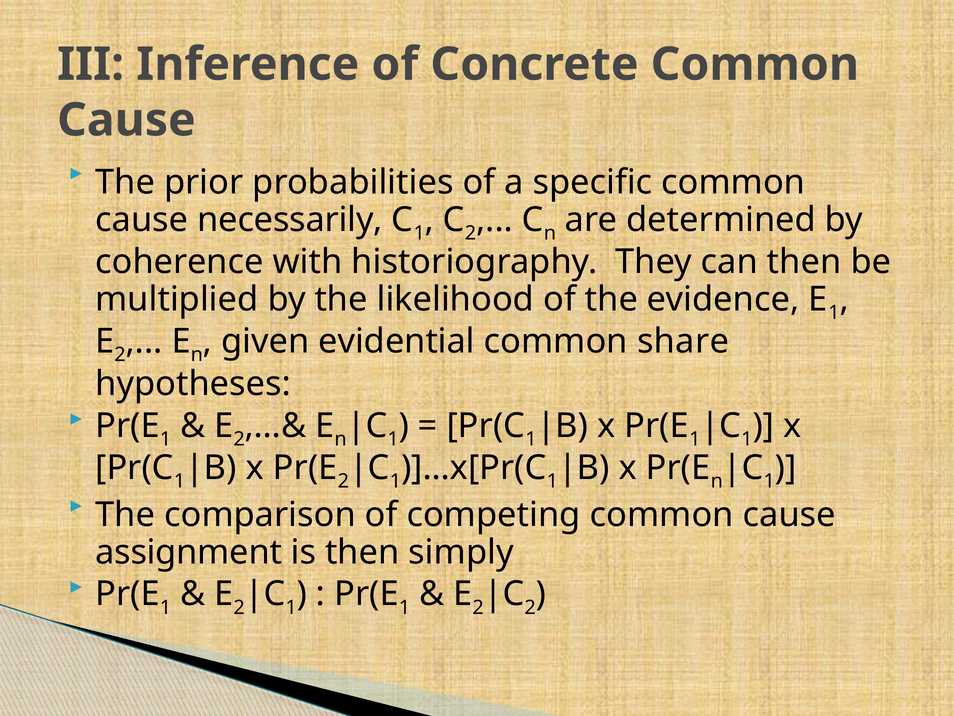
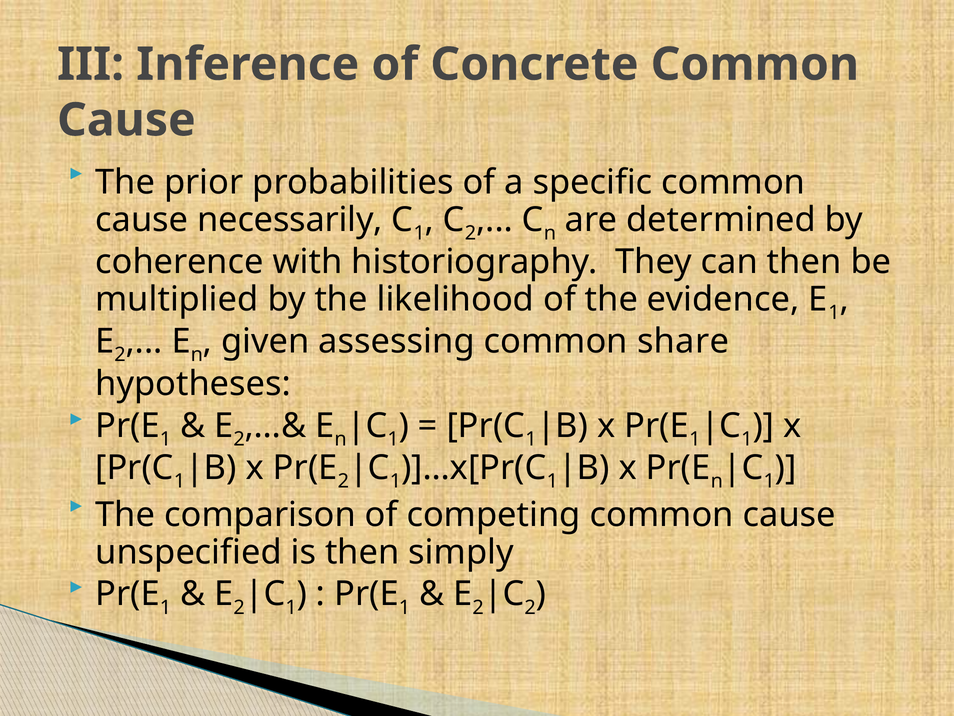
evidential: evidential -> assessing (397, 341)
assignment: assignment -> unspecified (188, 552)
